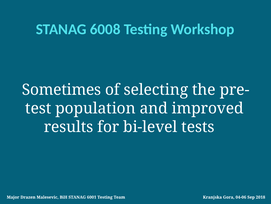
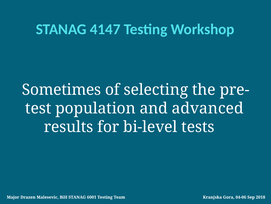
6008: 6008 -> 4147 (105, 29)
improved: improved -> advanced (208, 108)
